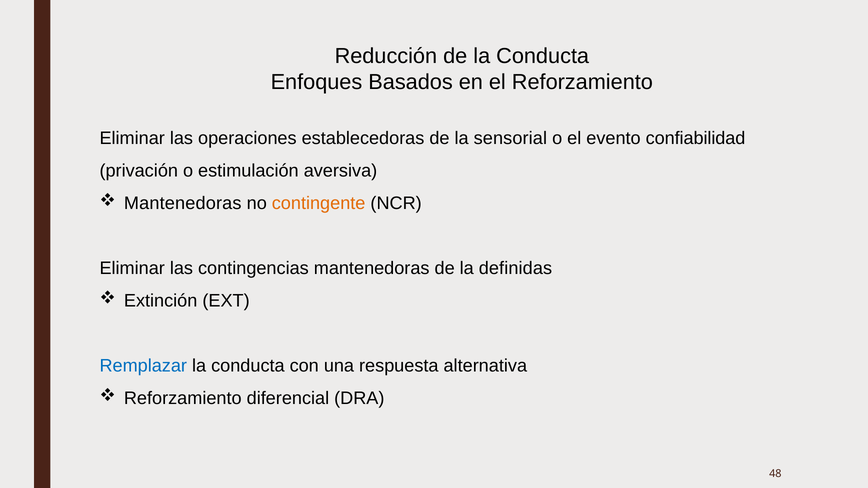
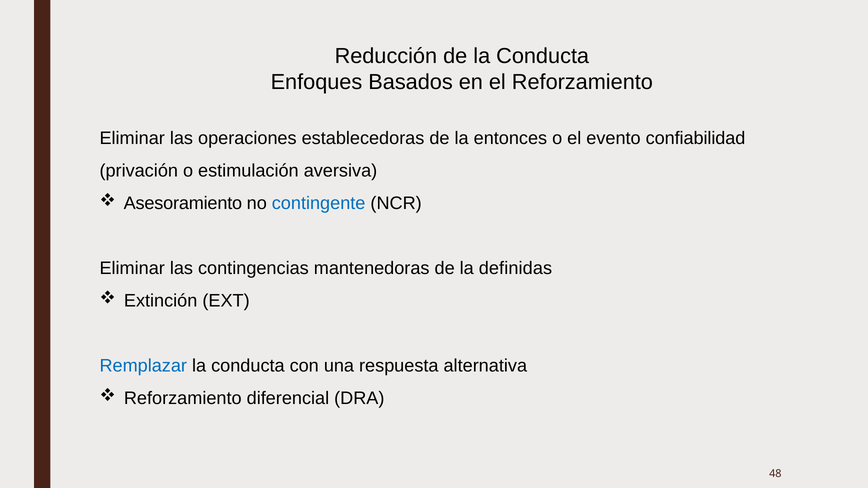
sensorial: sensorial -> entonces (510, 138)
Mantenedoras: Mantenedoras -> Asesoramiento (183, 203)
contingente colour: orange -> blue (319, 203)
